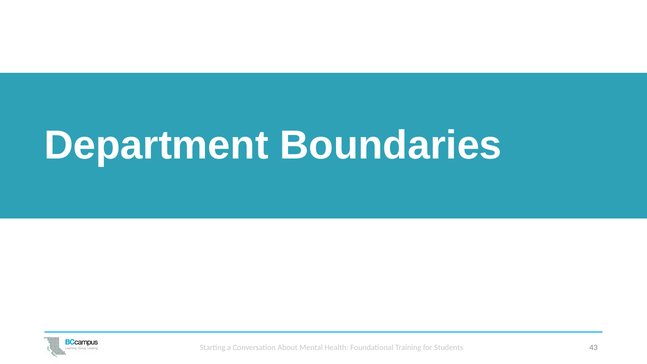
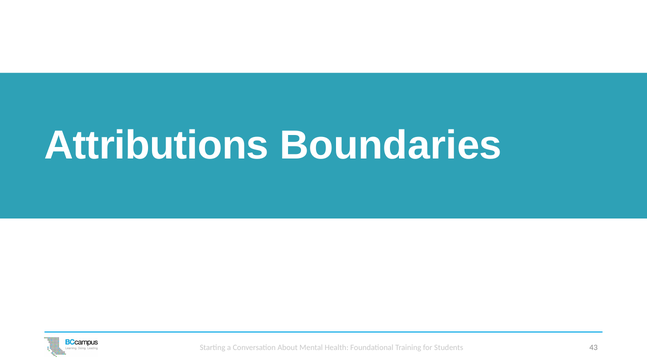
Department: Department -> Attributions (156, 145)
